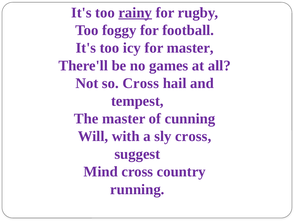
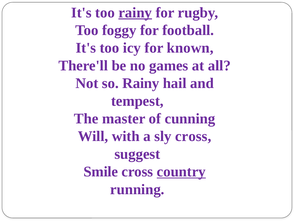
for master: master -> known (190, 48)
so Cross: Cross -> Rainy (141, 83)
Mind: Mind -> Smile (101, 171)
country underline: none -> present (181, 171)
